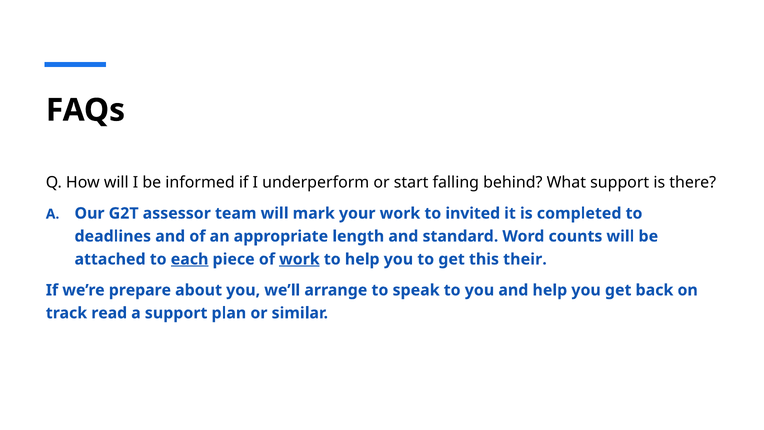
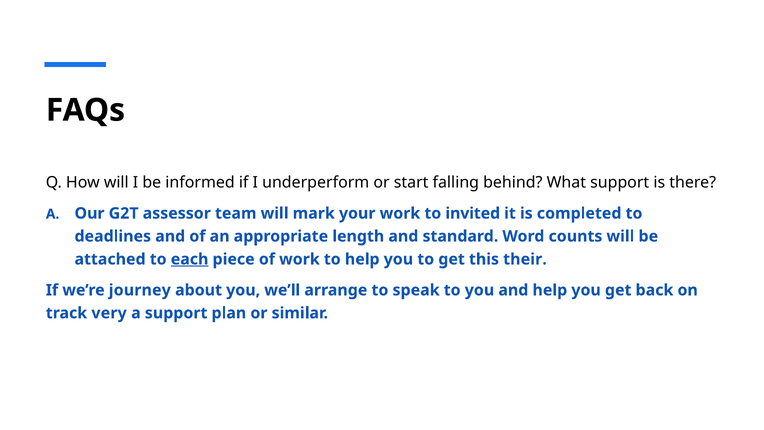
work underline: present -> none (299, 259)
prepare: prepare -> journey (140, 290)
read: read -> very (109, 313)
